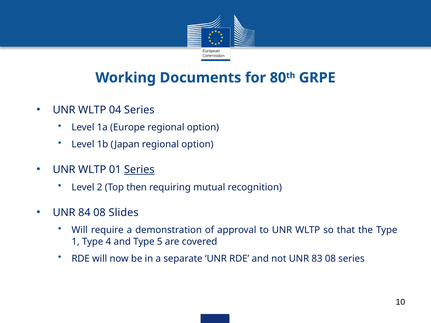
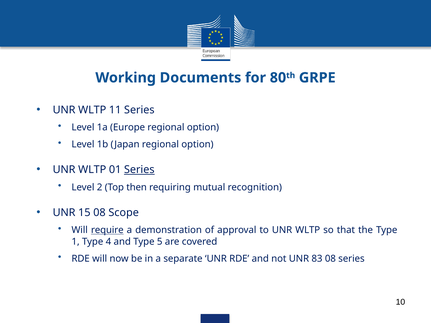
04: 04 -> 11 (115, 110)
84: 84 -> 15 (84, 213)
Slides: Slides -> Scope (124, 213)
require underline: none -> present (107, 230)
